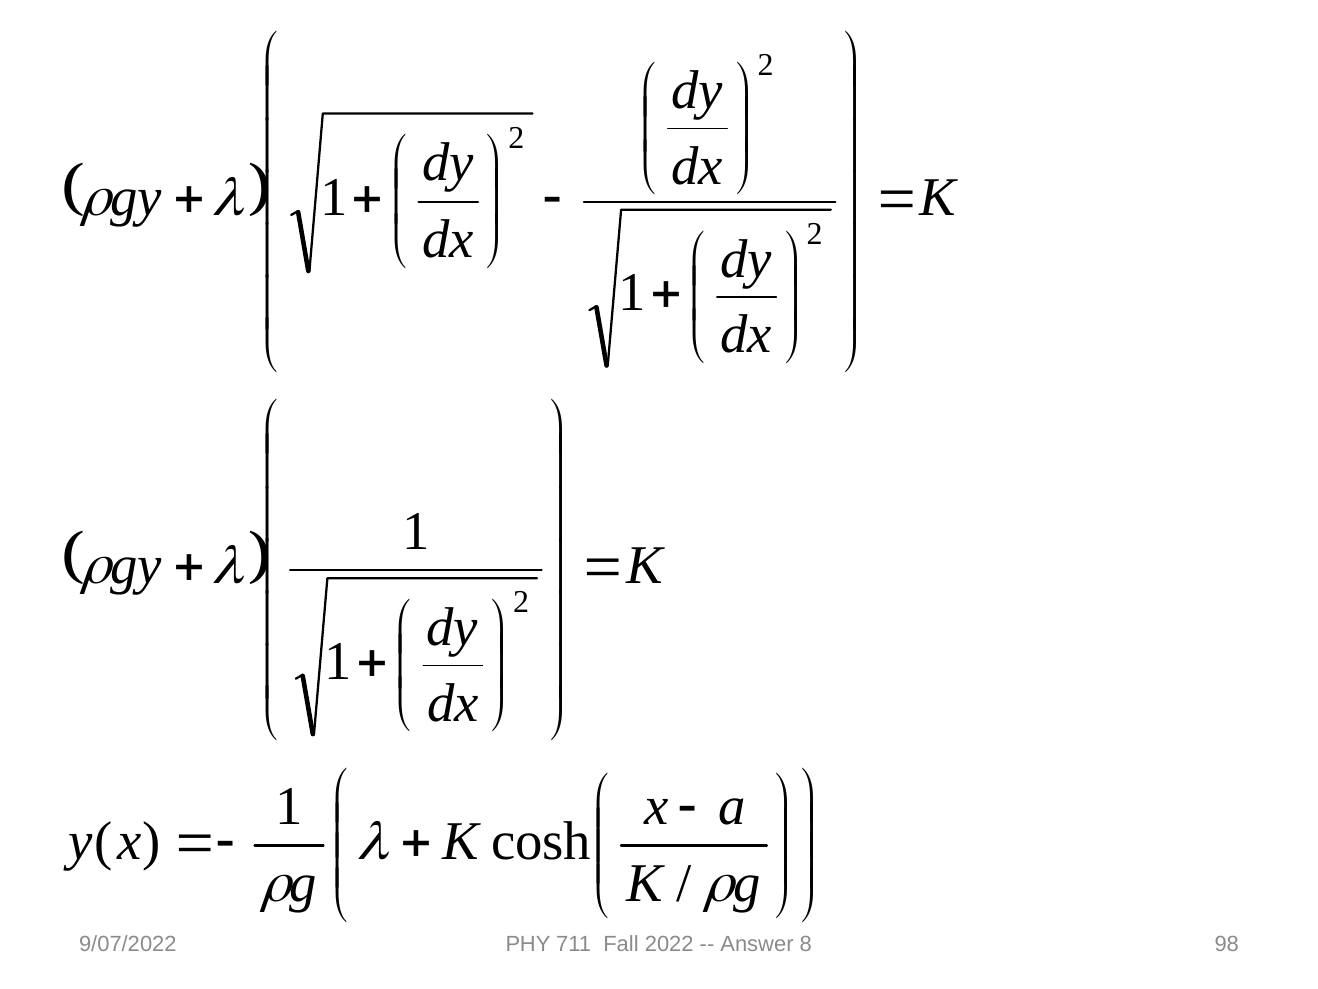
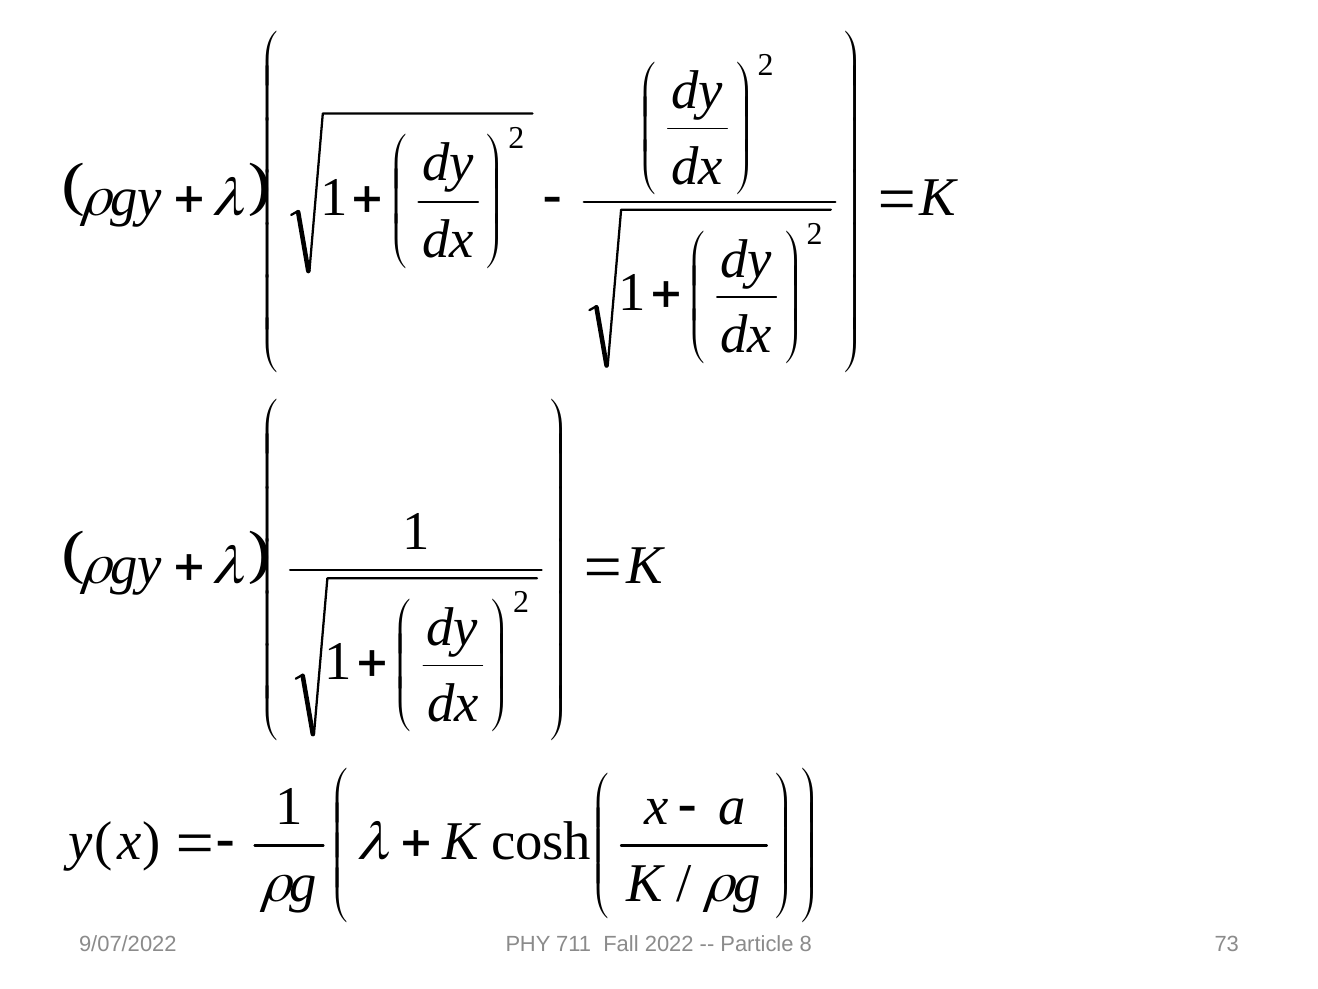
Answer: Answer -> Particle (757, 944)
98: 98 -> 73 (1227, 944)
